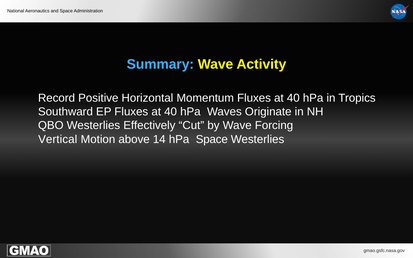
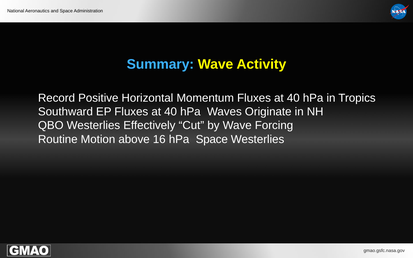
Vertical: Vertical -> Routine (58, 139)
14: 14 -> 16 (159, 139)
